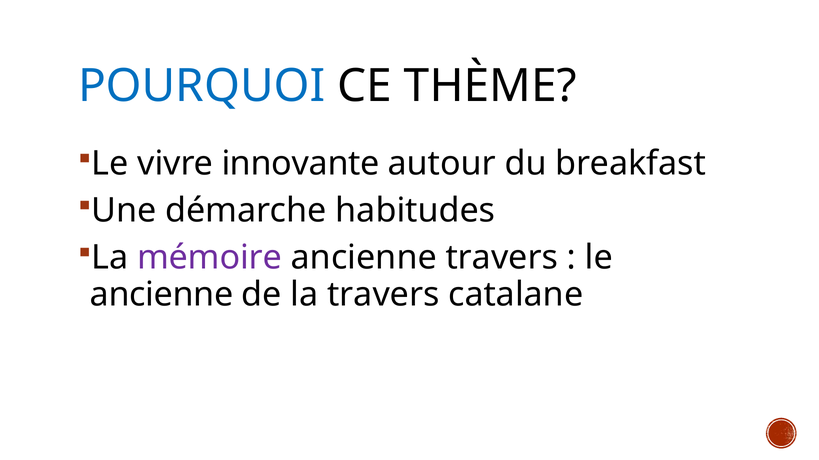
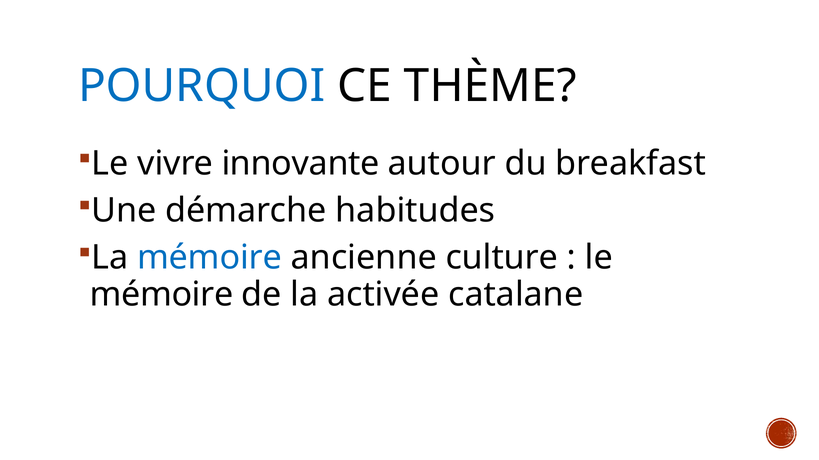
mémoire colour: purple -> blue (210, 258)
ancienne travers: travers -> culture (502, 258)
ancienne: ancienne -> mémoire (162, 295)
la travers: travers -> activée (383, 295)
